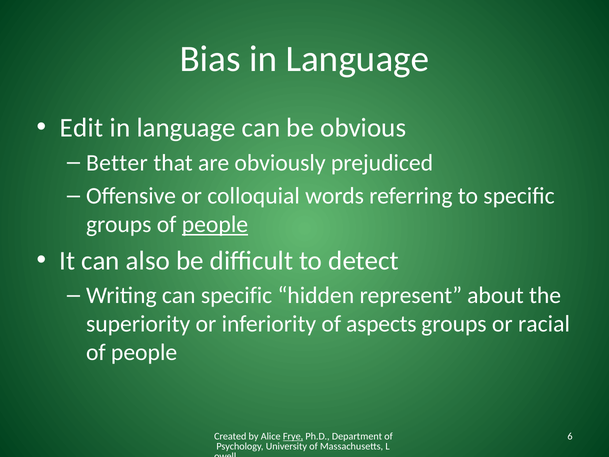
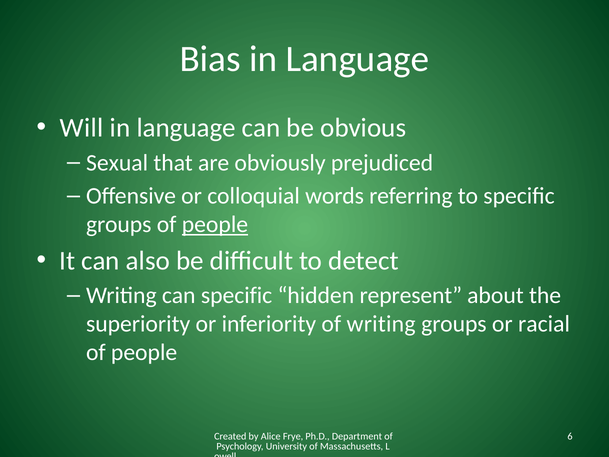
Edit: Edit -> Will (81, 128)
Better: Better -> Sexual (117, 163)
of aspects: aspects -> writing (381, 324)
Frye underline: present -> none (293, 436)
